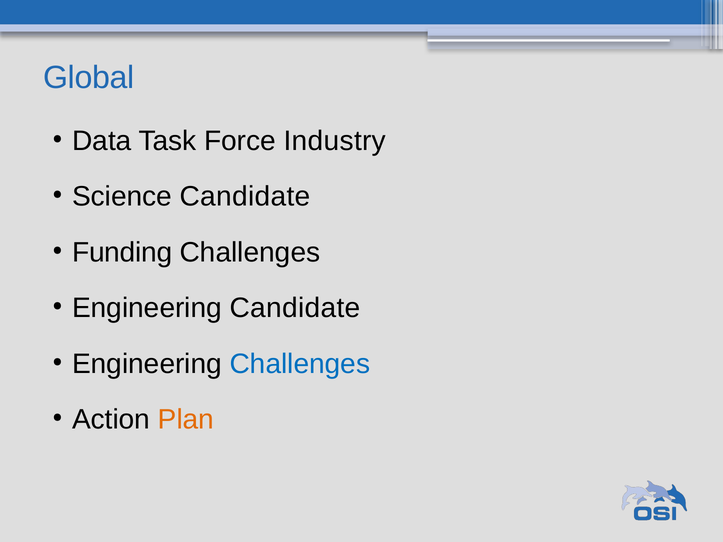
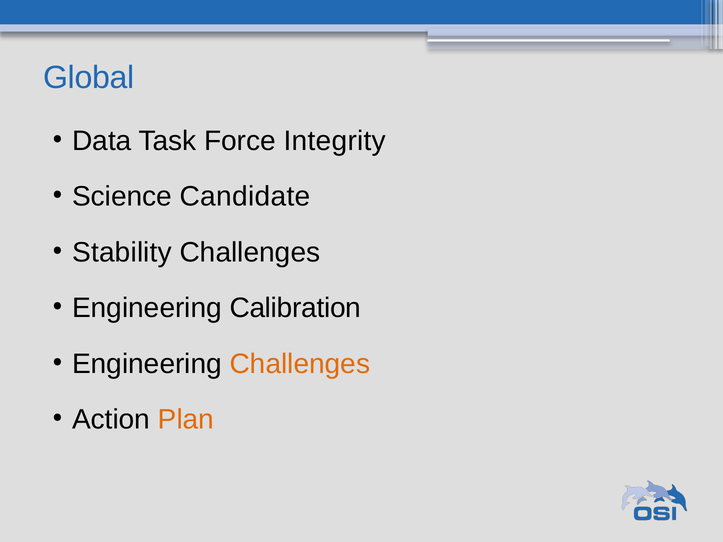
Industry: Industry -> Integrity (335, 141)
Funding: Funding -> Stability (122, 252)
Engineering Candidate: Candidate -> Calibration (295, 308)
Challenges colour: blue -> orange (300, 364)
